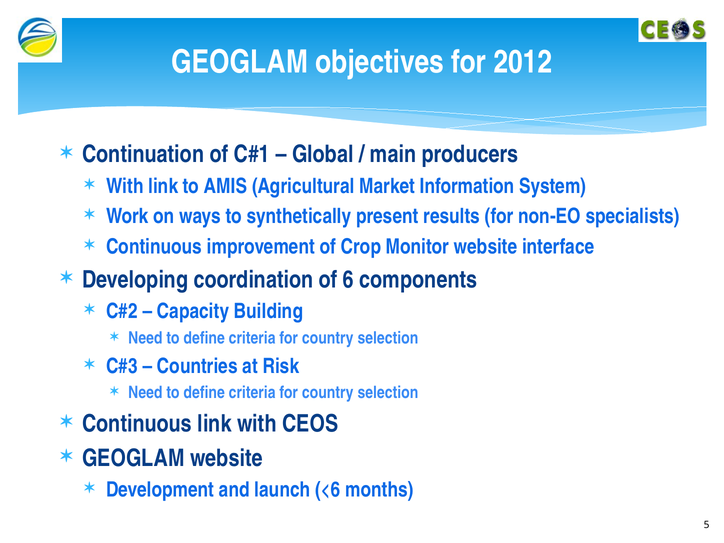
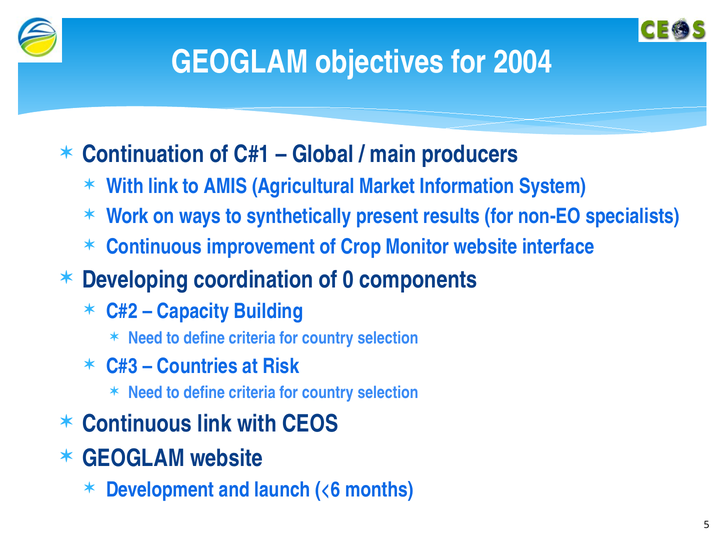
2012: 2012 -> 2004 (523, 62)
6: 6 -> 0 (348, 280)
